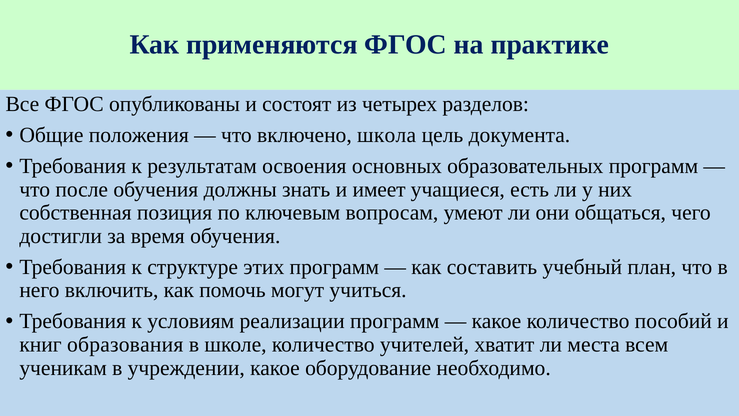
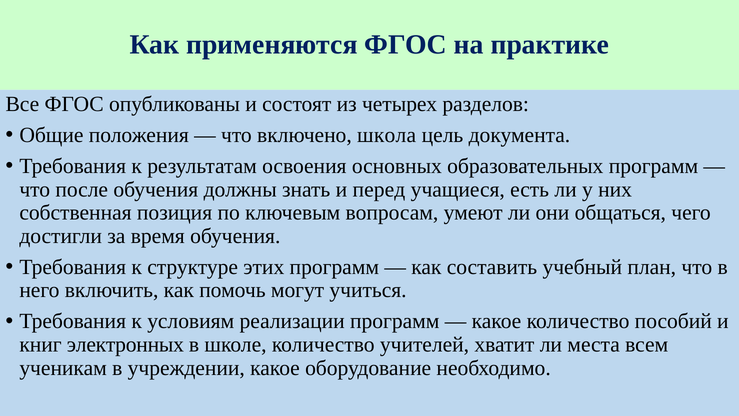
имеет: имеет -> перед (379, 189)
образования: образования -> электронных (125, 344)
